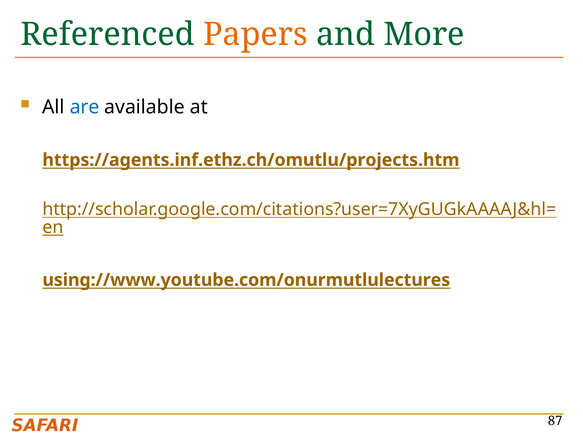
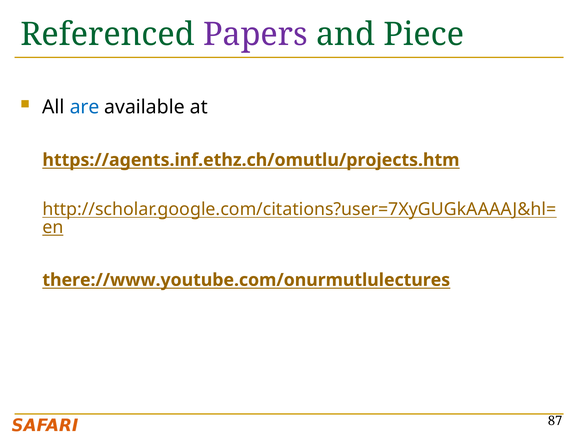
Papers colour: orange -> purple (255, 34)
More: More -> Piece (424, 34)
using://www.youtube.com/onurmutlulectures: using://www.youtube.com/onurmutlulectures -> there://www.youtube.com/onurmutlulectures (246, 280)
